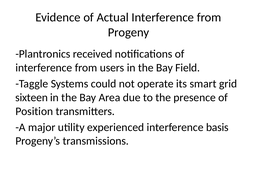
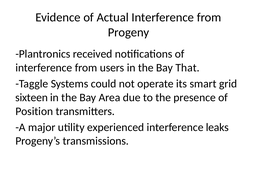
Field: Field -> That (188, 68)
basis: basis -> leaks (217, 127)
